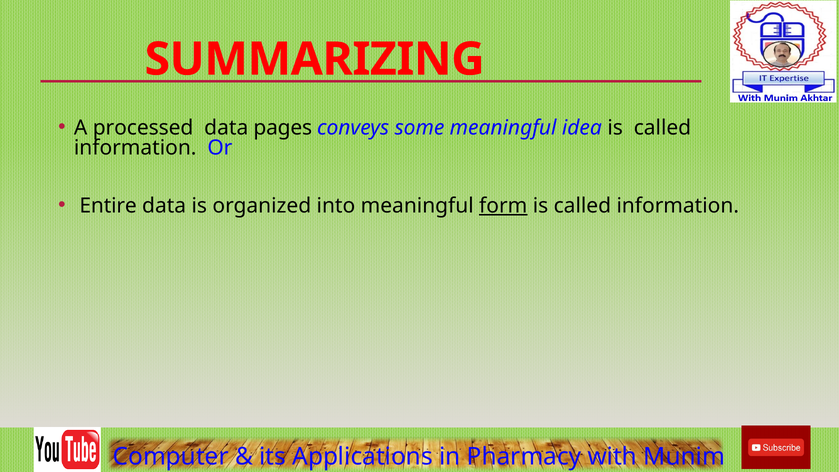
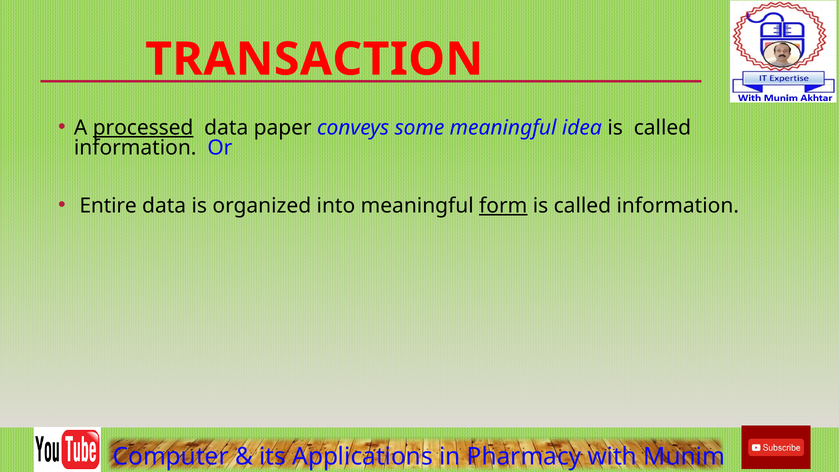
SUMMARIZING: SUMMARIZING -> TRANSACTION (314, 59)
processed underline: none -> present (143, 128)
pages: pages -> paper (283, 128)
